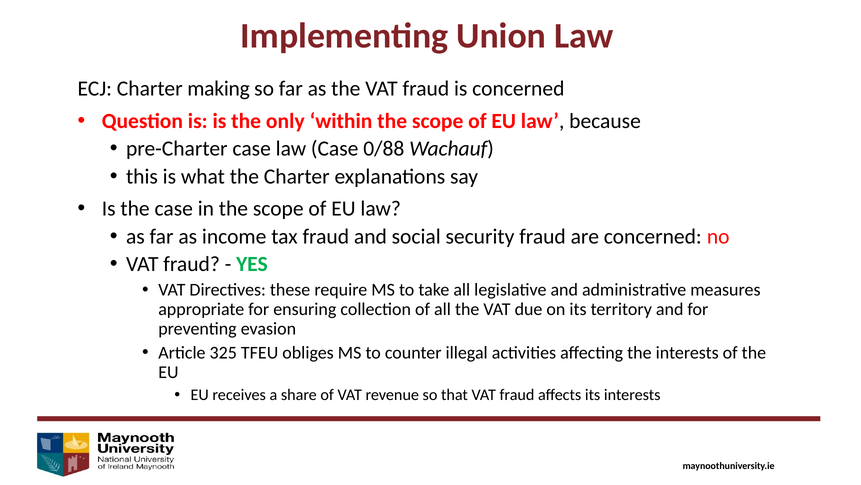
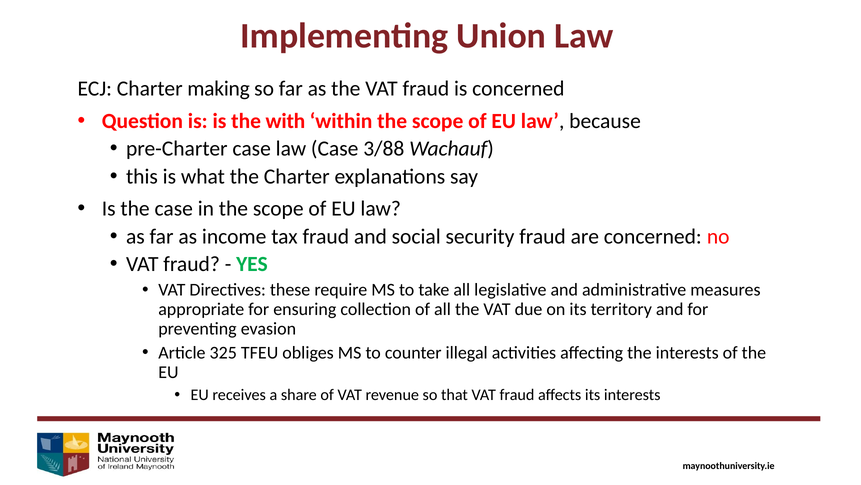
only: only -> with (285, 121)
0/88: 0/88 -> 3/88 (384, 148)
